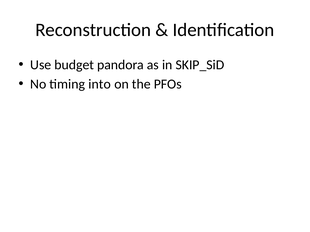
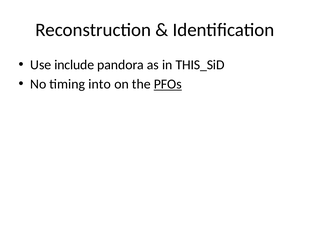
budget: budget -> include (74, 65)
SKIP_SiD: SKIP_SiD -> THIS_SiD (200, 65)
PFOs underline: none -> present (168, 84)
